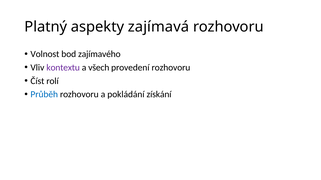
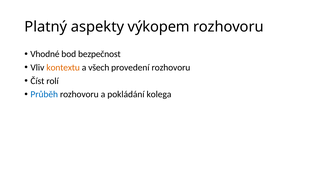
zajímavá: zajímavá -> výkopem (159, 27)
Volnost: Volnost -> Vhodné (45, 54)
zajímavého: zajímavého -> bezpečnost (99, 54)
kontextu colour: purple -> orange (63, 68)
získání: získání -> kolega (159, 95)
